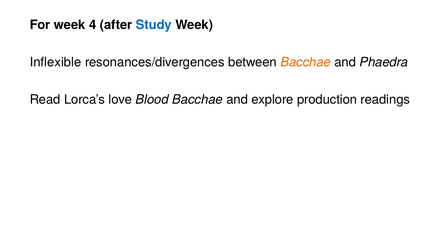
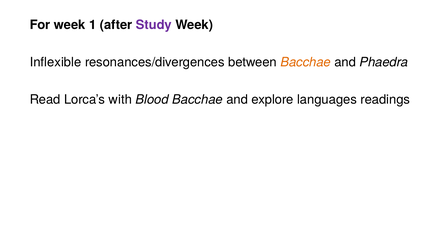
4: 4 -> 1 (93, 25)
Study colour: blue -> purple (154, 25)
love: love -> with (120, 99)
production: production -> languages (327, 99)
